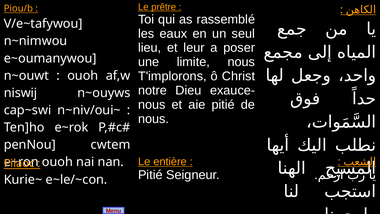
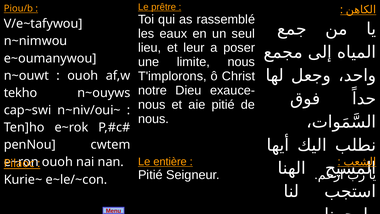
niswij: niswij -> tekho (20, 93)
